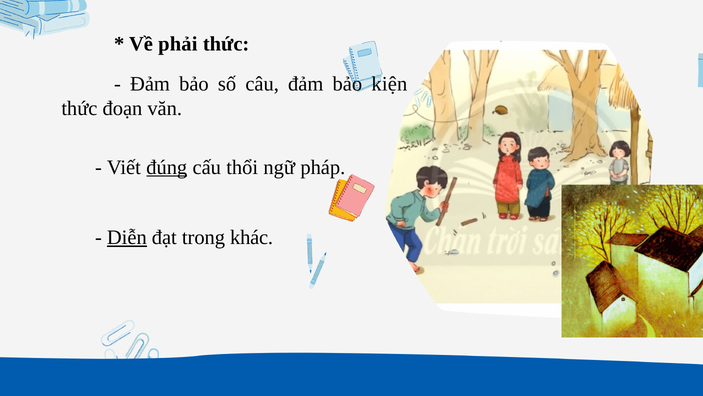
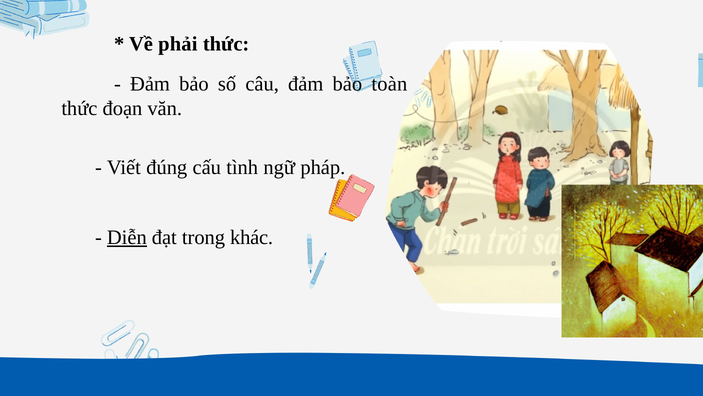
kiện: kiện -> toàn (389, 84)
đúng underline: present -> none (167, 167)
thổi: thổi -> tình (242, 167)
